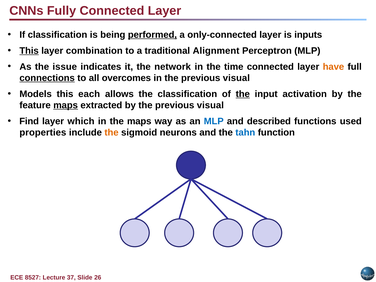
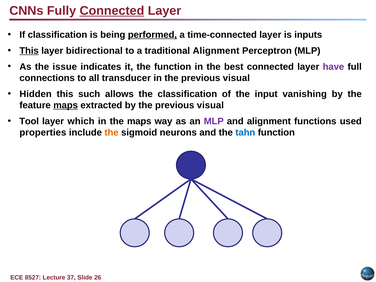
Connected underline: none -> present (112, 11)
only-connected: only-connected -> time-connected (222, 35)
combination: combination -> bidirectional (94, 51)
the network: network -> function (173, 67)
time: time -> best (234, 67)
have colour: orange -> purple (333, 67)
connections underline: present -> none (47, 78)
overcomes: overcomes -> transducer (126, 78)
Models: Models -> Hidden (36, 94)
each: each -> such (89, 94)
the underline: present -> none (243, 94)
activation: activation -> vanishing (305, 94)
Find: Find -> Tool (29, 121)
MLP colour: blue -> purple (214, 121)
and described: described -> alignment (269, 121)
